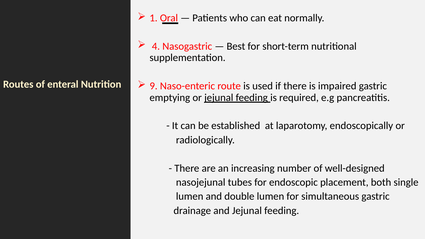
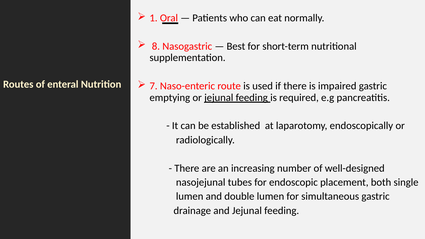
4: 4 -> 8 (156, 46)
9: 9 -> 7 (154, 86)
